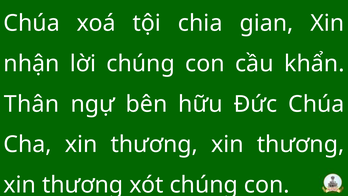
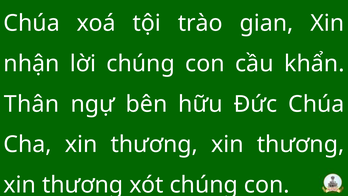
chia: chia -> trào (200, 23)
